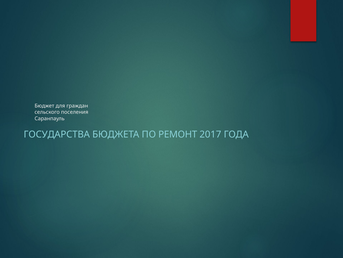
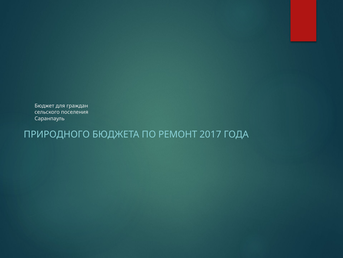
ГОСУДАРСТВА: ГОСУДАРСТВА -> ПРИРОДНОГО (57, 134)
